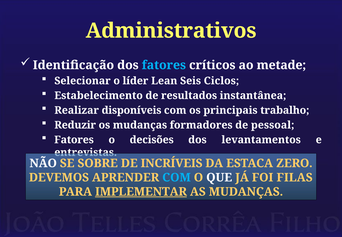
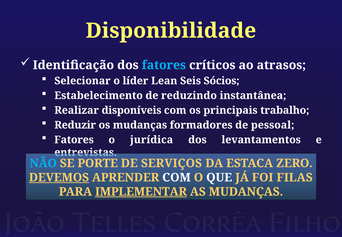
Administrativos: Administrativos -> Disponibilidade (171, 31)
metade: metade -> atrasos (281, 65)
Ciclos: Ciclos -> Sócios (222, 81)
resultados: resultados -> reduzindo (189, 95)
decisões: decisões -> jurídica (152, 140)
NÃO colour: white -> light blue (43, 163)
SOBRE: SOBRE -> PORTE (98, 163)
INCRÍVEIS: INCRÍVEIS -> SERVIÇOS (171, 163)
DEVEMOS underline: none -> present (59, 177)
COM colour: light blue -> white (177, 177)
